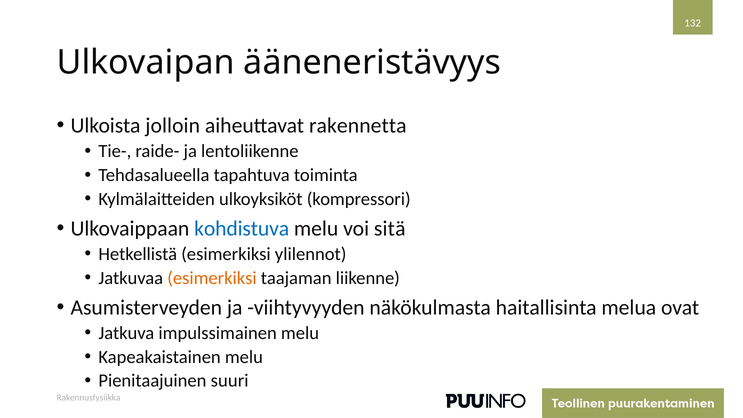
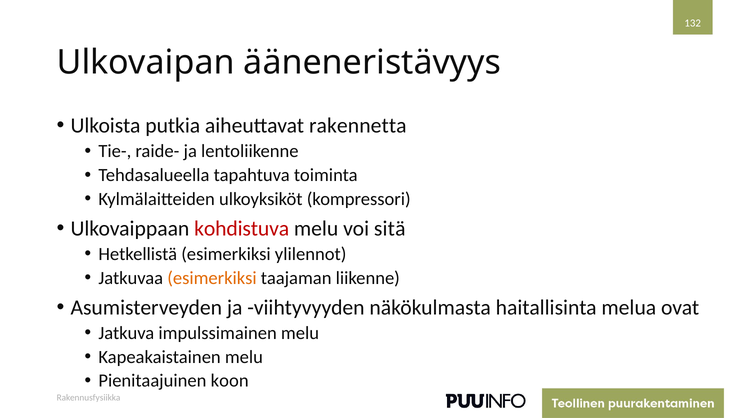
jolloin: jolloin -> putkia (173, 126)
kohdistuva colour: blue -> red (242, 228)
suuri: suuri -> koon (230, 381)
